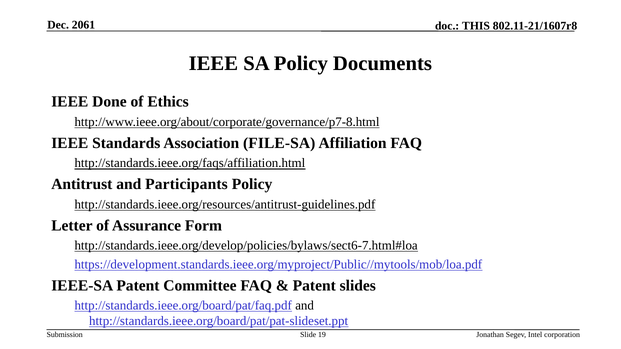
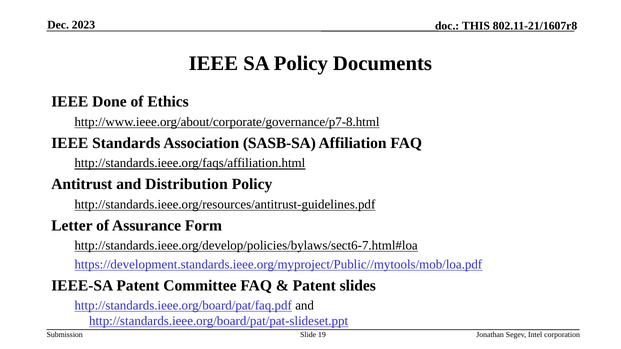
2061: 2061 -> 2023 (83, 25)
FILE-SA: FILE-SA -> SASB-SA (279, 143)
Participants: Participants -> Distribution (186, 184)
